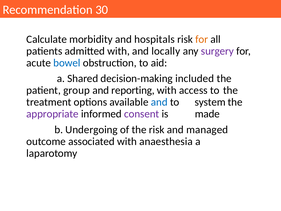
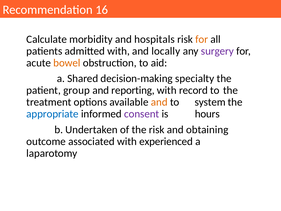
30: 30 -> 16 (102, 10)
bowel colour: blue -> orange (67, 63)
included: included -> specialty (195, 78)
access: access -> record (193, 90)
and colour: blue -> orange (159, 102)
appropriate colour: purple -> blue (52, 114)
made: made -> hours (207, 114)
Undergoing: Undergoing -> Undertaken (92, 130)
managed: managed -> obtaining (207, 130)
anaesthesia: anaesthesia -> experienced (166, 141)
